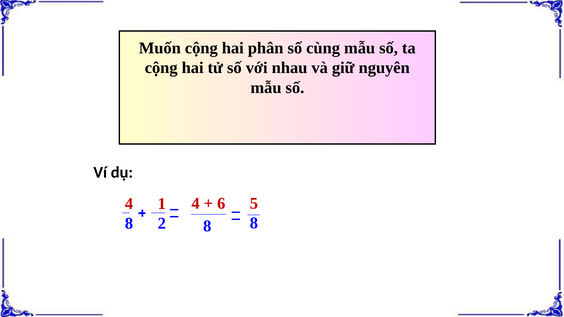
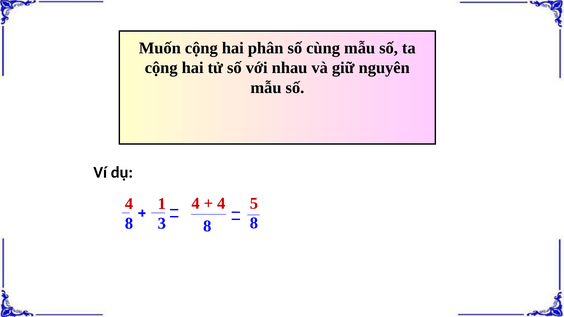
6: 6 -> 4 (221, 204)
2: 2 -> 3 (162, 224)
